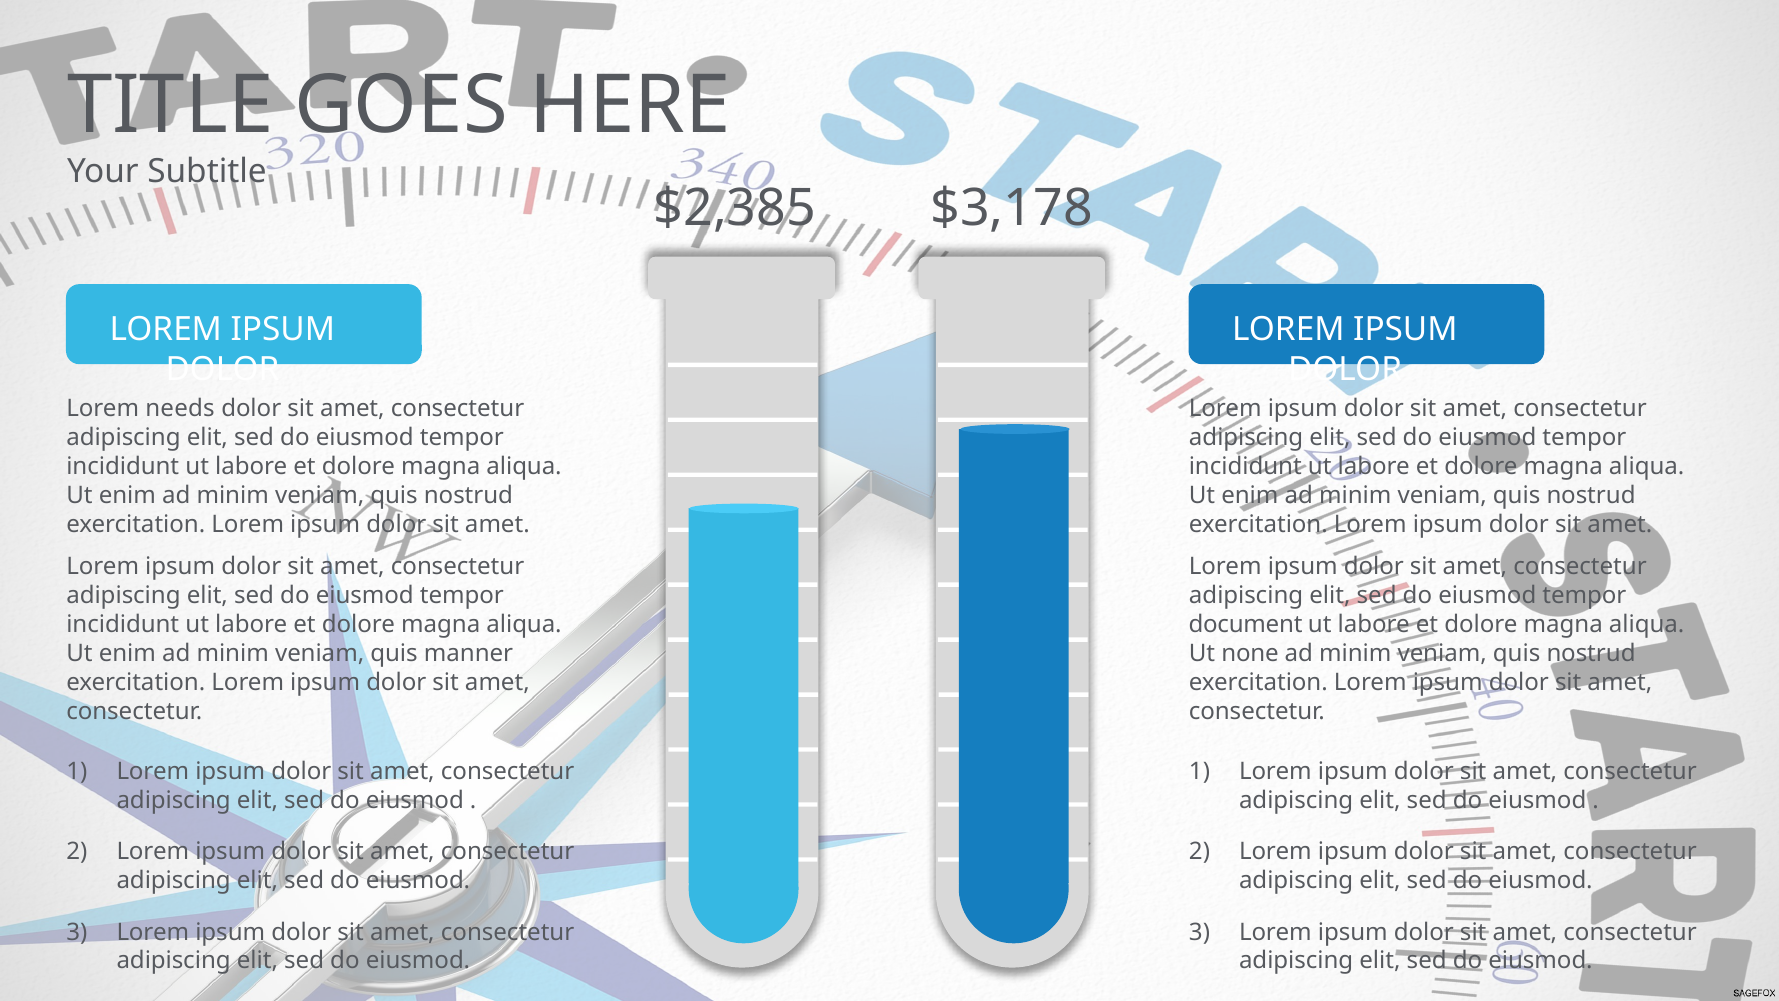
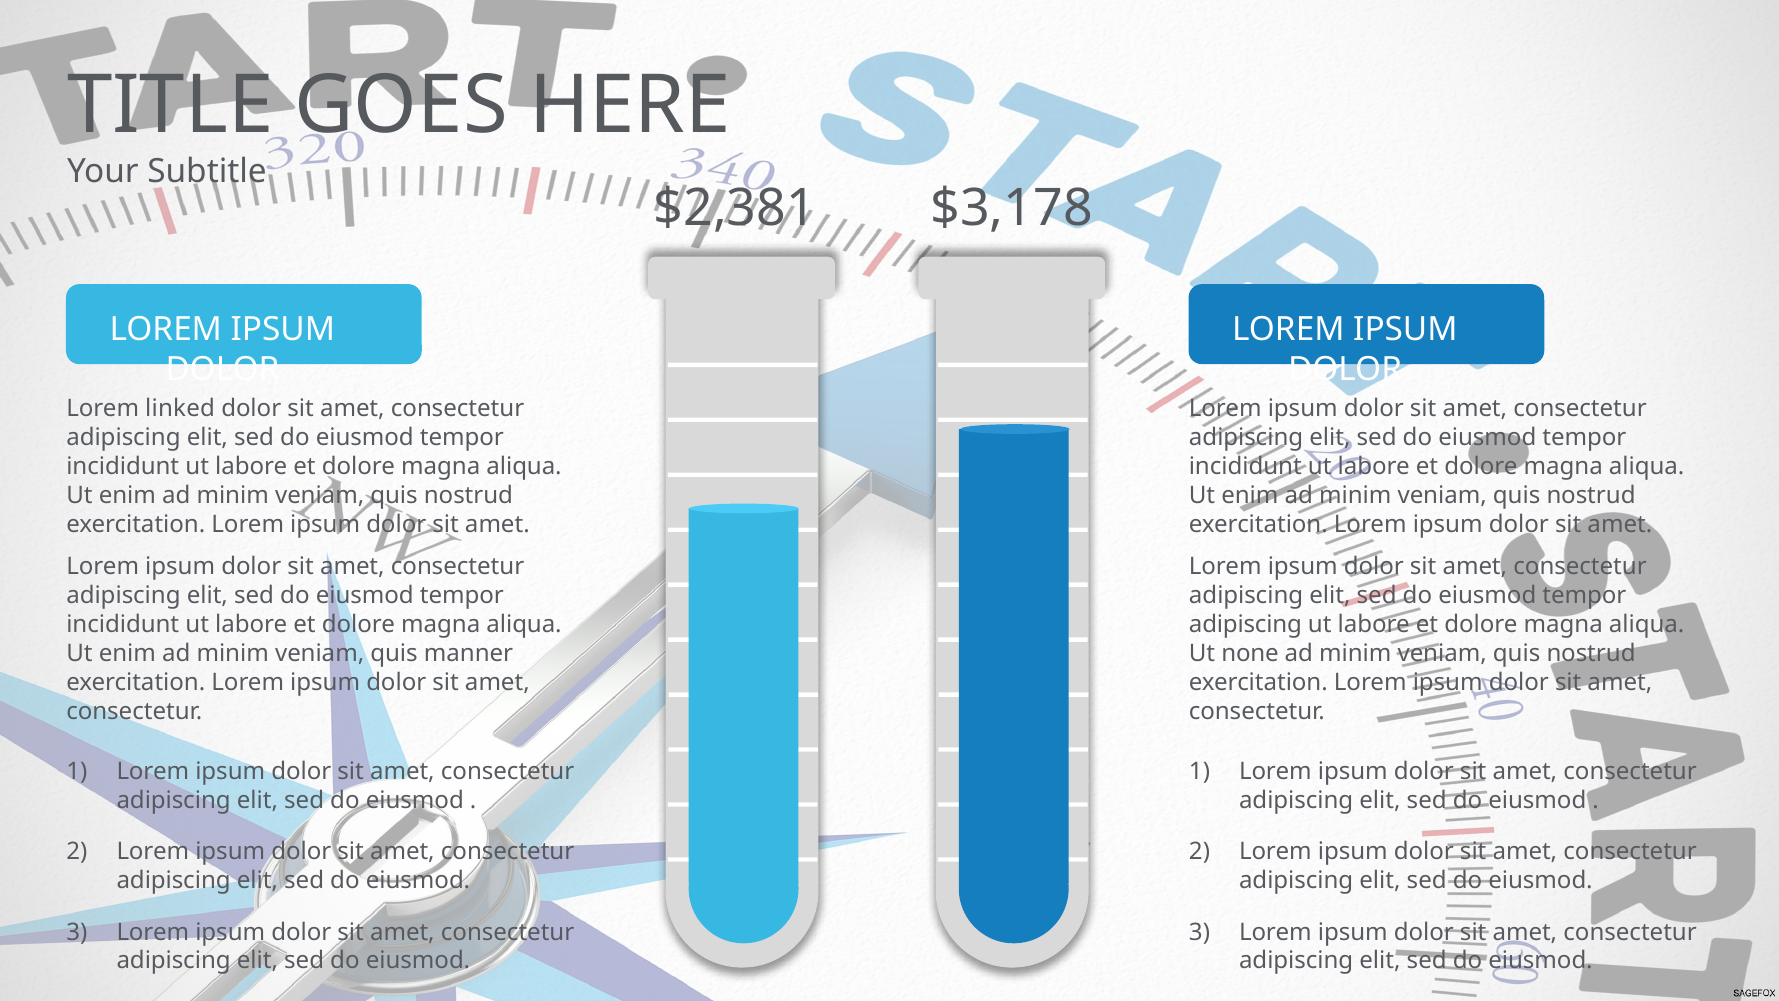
$2,385: $2,385 -> $2,381 (735, 209)
needs: needs -> linked (180, 409)
document: document -> adipiscing (1245, 625)
